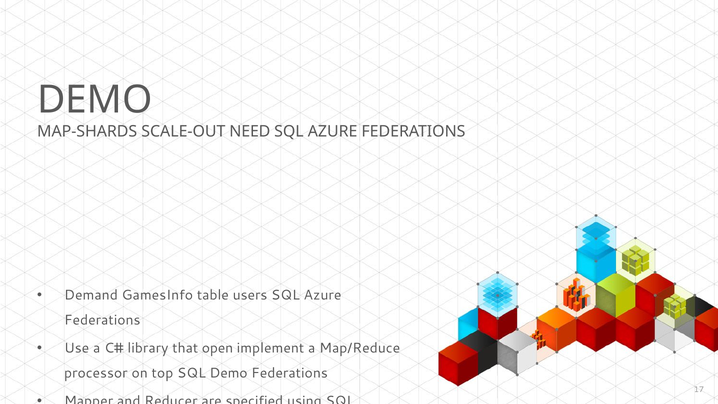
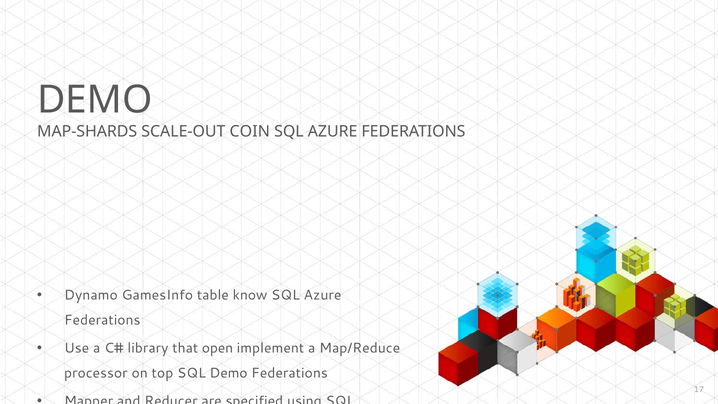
NEED: NEED -> COIN (250, 131)
Demand: Demand -> Dynamo (91, 295)
users: users -> know (250, 295)
